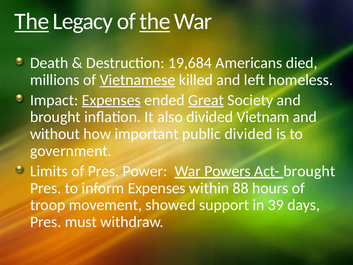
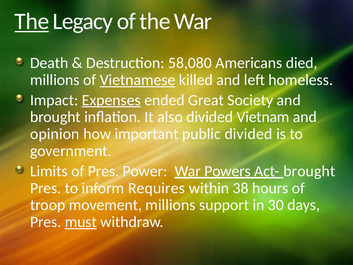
the underline: present -> none (155, 21)
19,684: 19,684 -> 58,080 (190, 63)
Great underline: present -> none (206, 100)
without: without -> opinion (55, 134)
inform Expenses: Expenses -> Requires (157, 188)
88: 88 -> 38 (241, 188)
movement showed: showed -> millions (170, 205)
39: 39 -> 30 (276, 205)
must underline: none -> present (81, 222)
